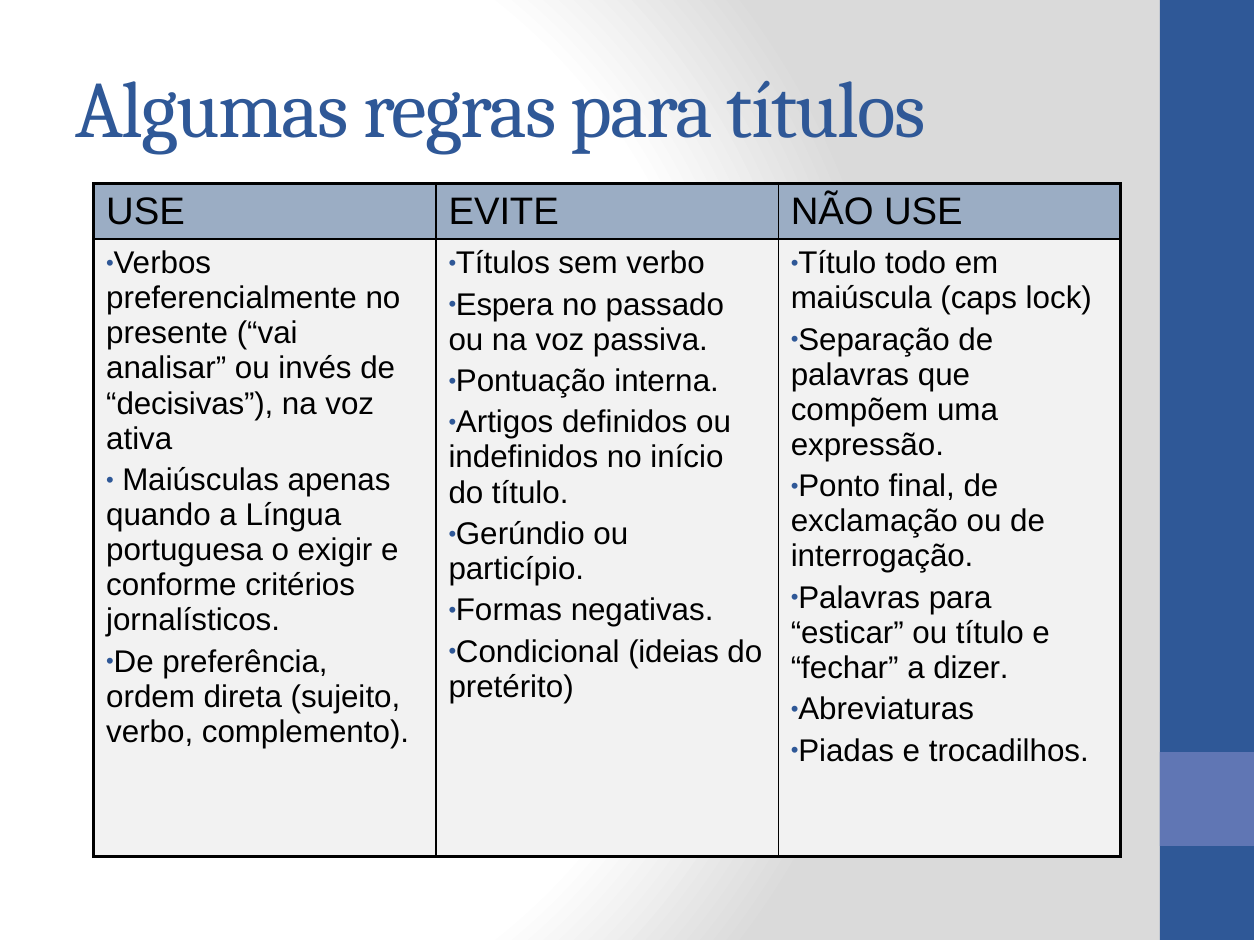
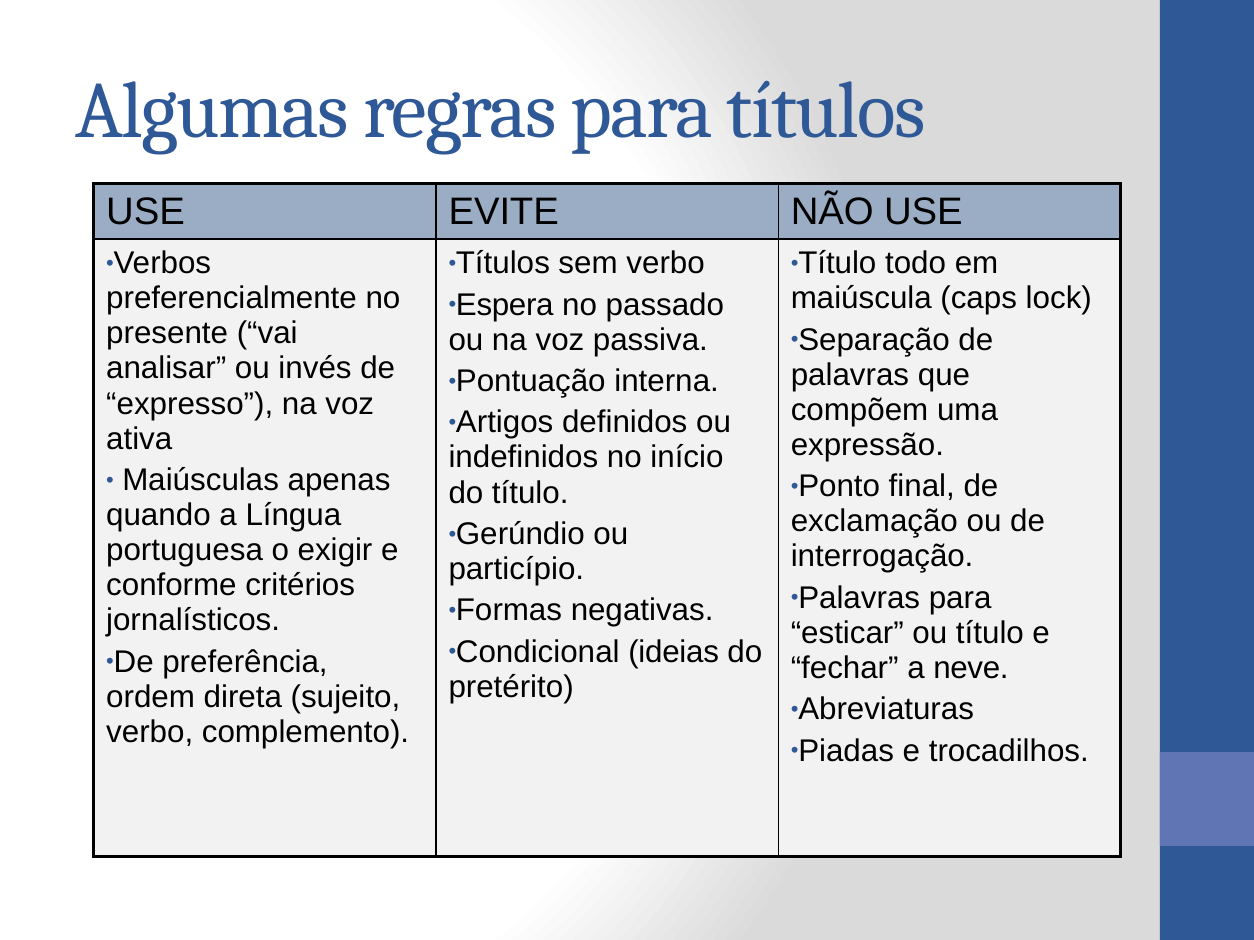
decisivas: decisivas -> expresso (190, 404)
dizer: dizer -> neve (971, 668)
